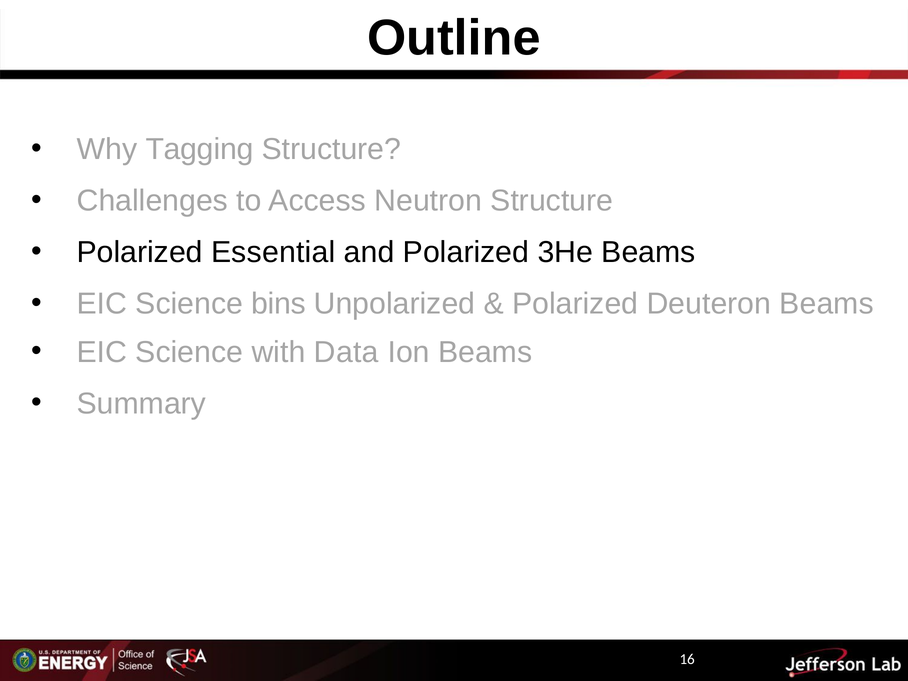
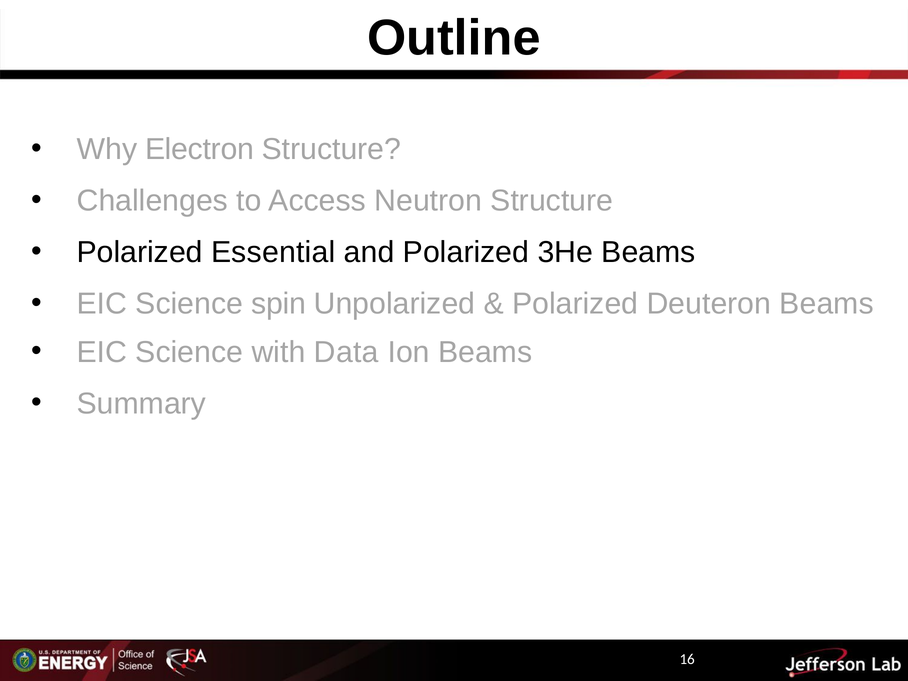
Tagging: Tagging -> Electron (200, 149)
bins: bins -> spin (279, 304)
